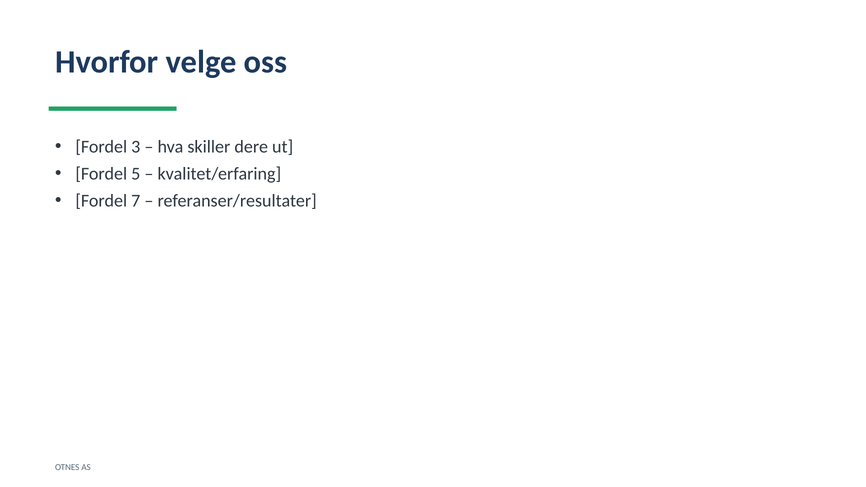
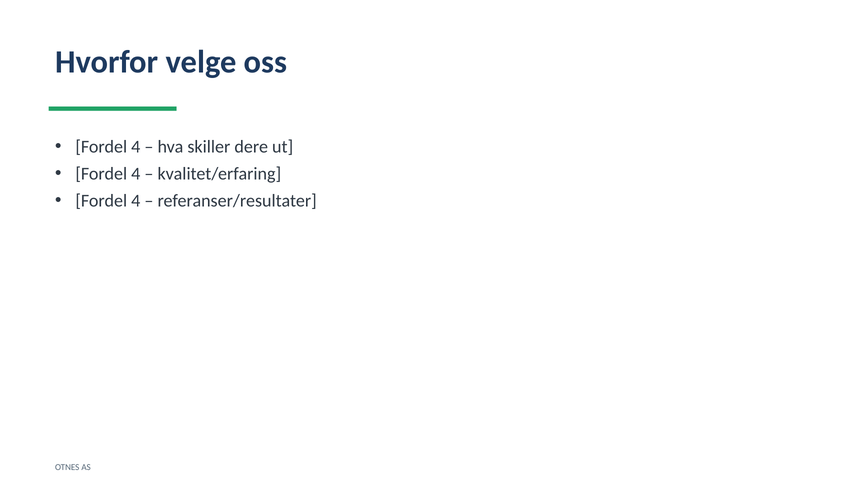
3: 3 -> 4 (136, 147)
5: 5 -> 4 (136, 174)
7: 7 -> 4 (136, 201)
